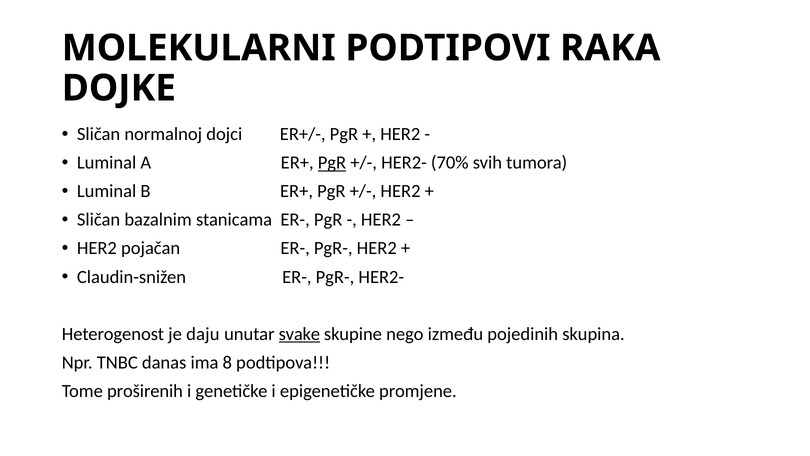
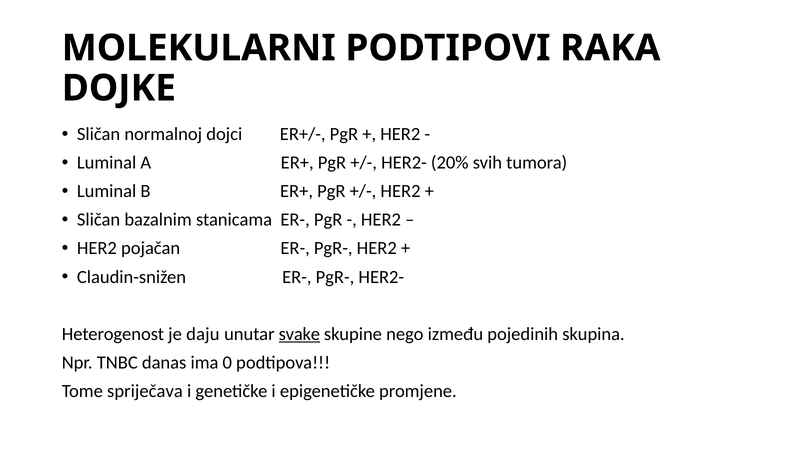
PgR underline: present -> none (332, 163)
70%: 70% -> 20% (450, 163)
8: 8 -> 0 (227, 362)
proširenih: proširenih -> spriječava (145, 391)
